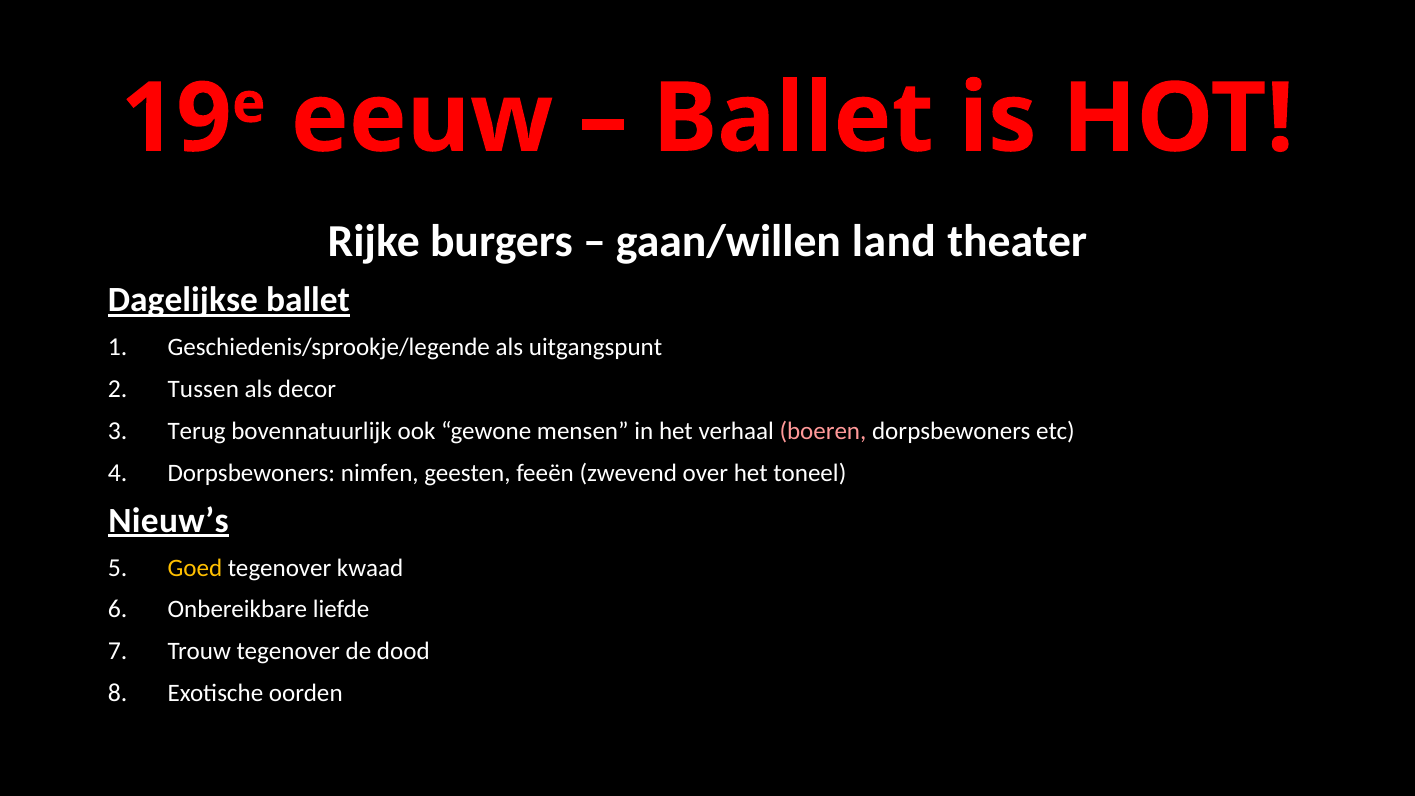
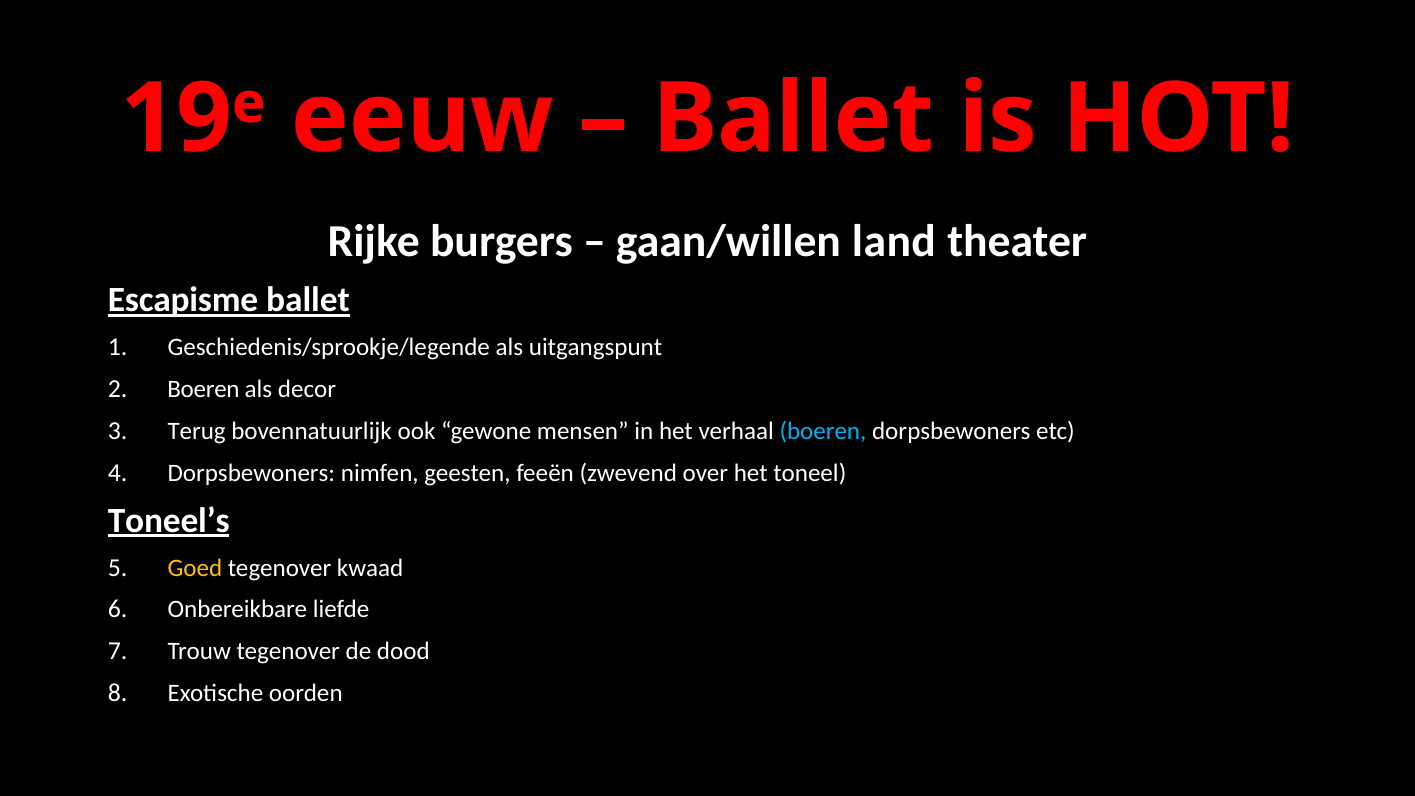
Dagelijkse: Dagelijkse -> Escapisme (183, 300)
Tussen: Tussen -> Boeren (203, 389)
boeren colour: pink -> light blue (823, 431)
Nieuw’s: Nieuw’s -> Toneel’s (169, 520)
